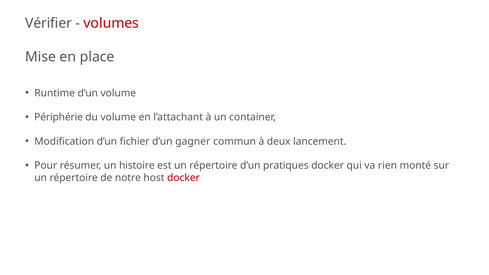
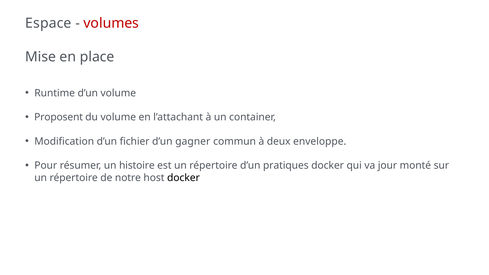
Vérifier: Vérifier -> Espace (48, 23)
Périphérie: Périphérie -> Proposent (59, 117)
lancement: lancement -> enveloppe (320, 141)
rien: rien -> jour (387, 166)
docker colour: red -> black (183, 178)
